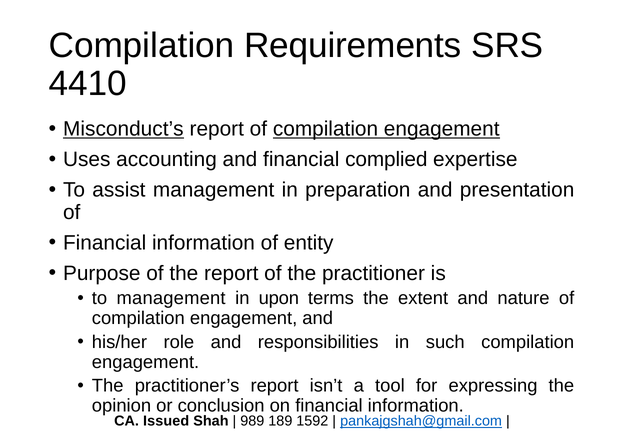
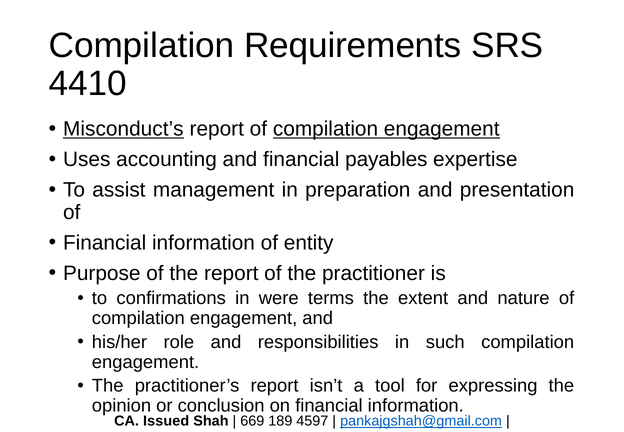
complied: complied -> payables (386, 159)
to management: management -> confirmations (171, 298)
upon: upon -> were (279, 298)
989: 989 -> 669 (252, 421)
1592: 1592 -> 4597 (312, 421)
